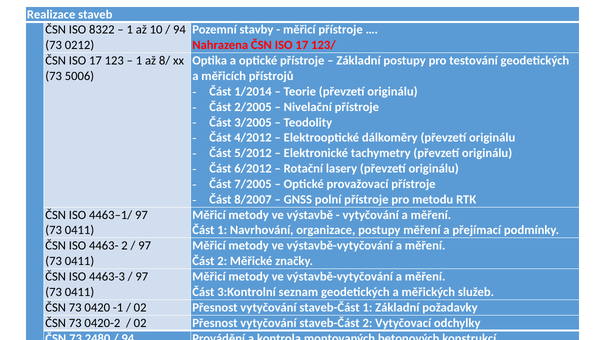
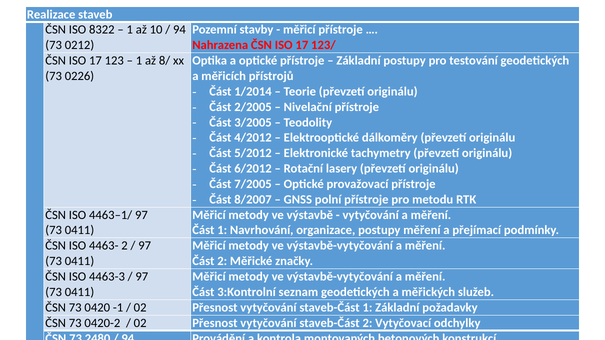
5006: 5006 -> 0226 (79, 76)
